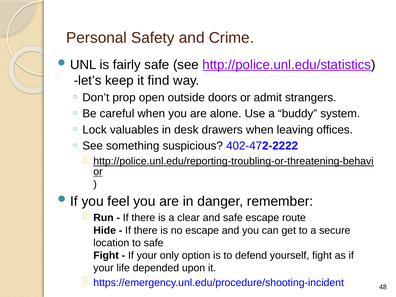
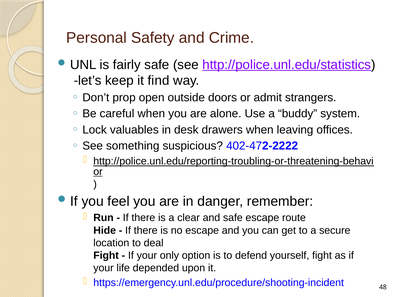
to safe: safe -> deal (154, 243)
